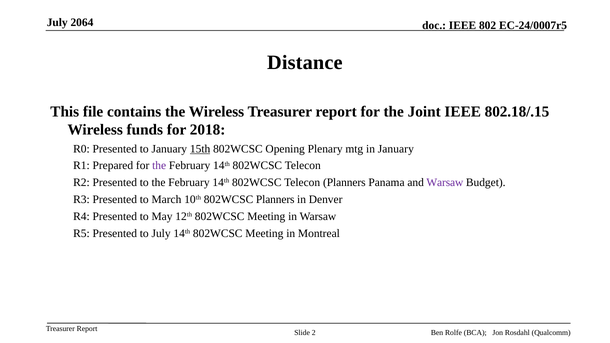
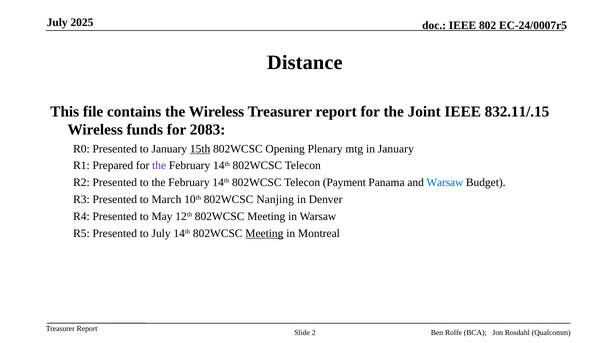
2064: 2064 -> 2025 (82, 22)
802.18/.15: 802.18/.15 -> 832.11/.15 (517, 112)
2018: 2018 -> 2083 (208, 130)
Telecon Planners: Planners -> Payment (344, 183)
Warsaw colour: purple -> blue (445, 183)
802WCSC Planners: Planners -> Nanjing (275, 200)
Meeting underline: none -> present (264, 233)
